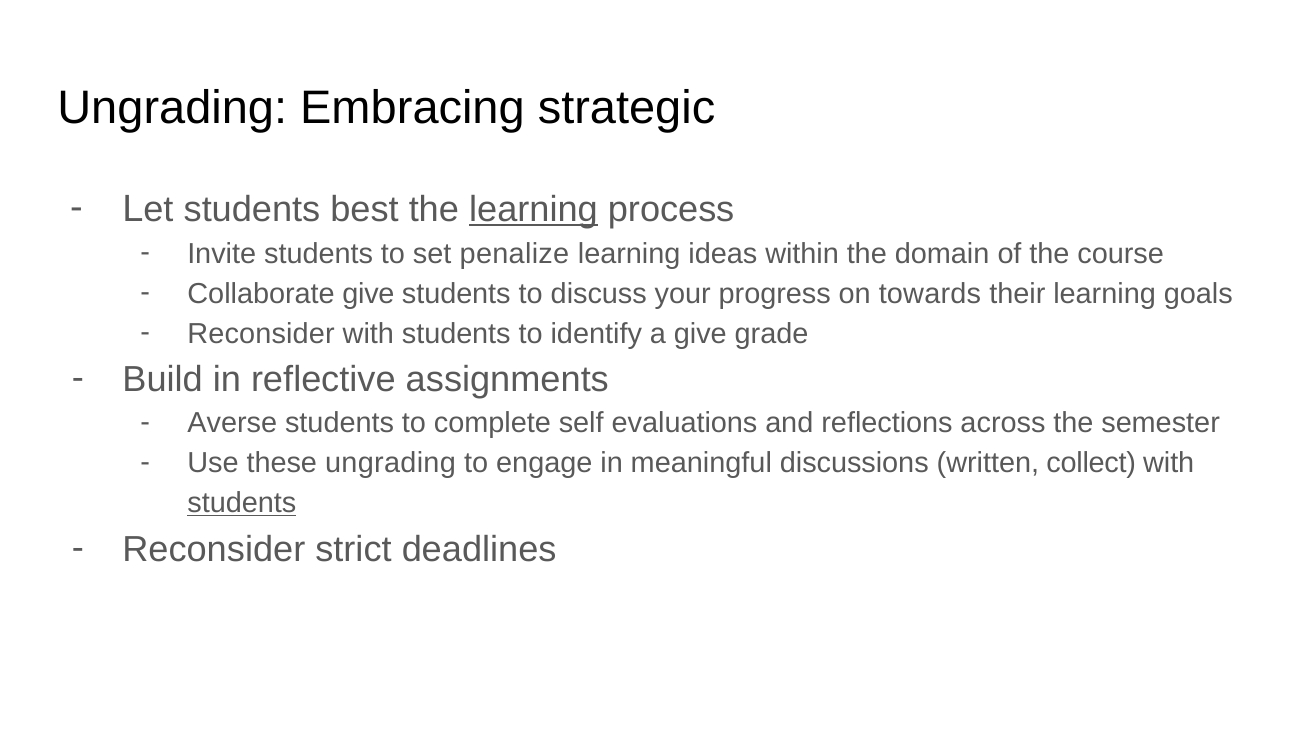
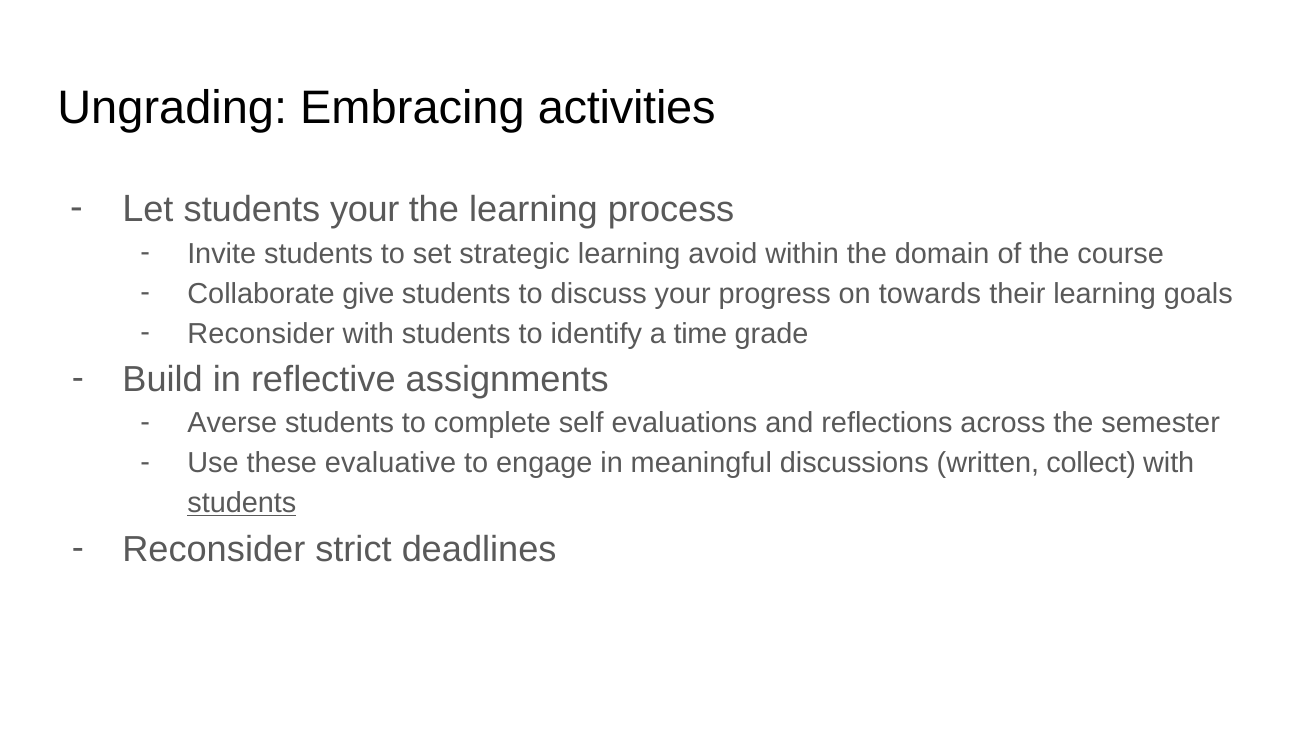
strategic: strategic -> activities (627, 108)
students best: best -> your (365, 210)
learning underline: present -> none (533, 210)
penalize: penalize -> strategic (515, 254)
ideas: ideas -> avoid (723, 254)
a give: give -> time (700, 334)
these ungrading: ungrading -> evaluative (391, 463)
